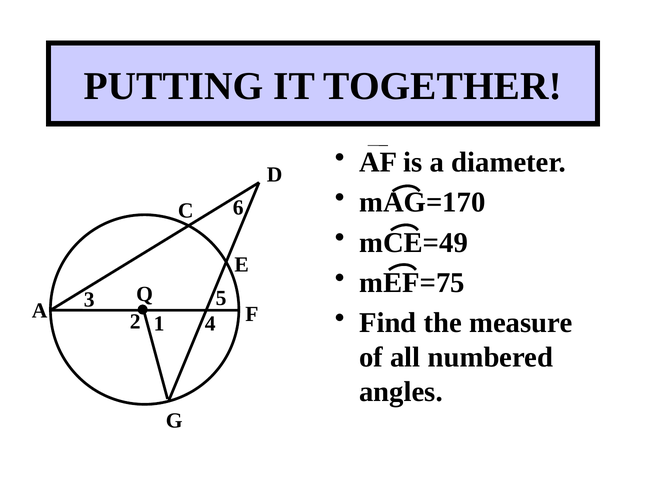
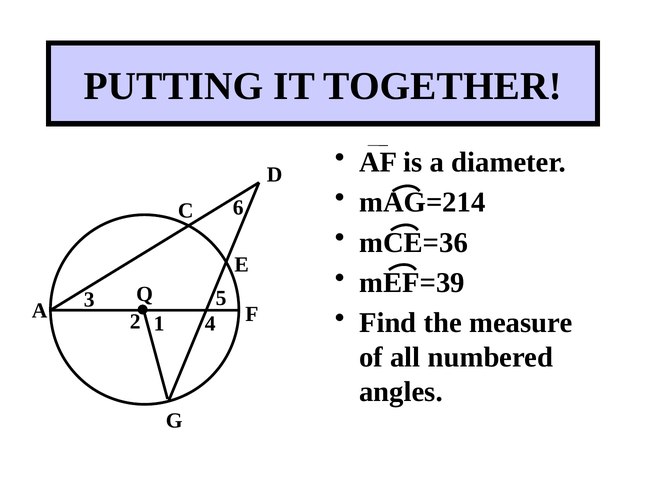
mAG=170: mAG=170 -> mAG=214 (422, 203)
mCE=49: mCE=49 -> mCE=36 (414, 243)
mEF=75: mEF=75 -> mEF=39 (412, 283)
